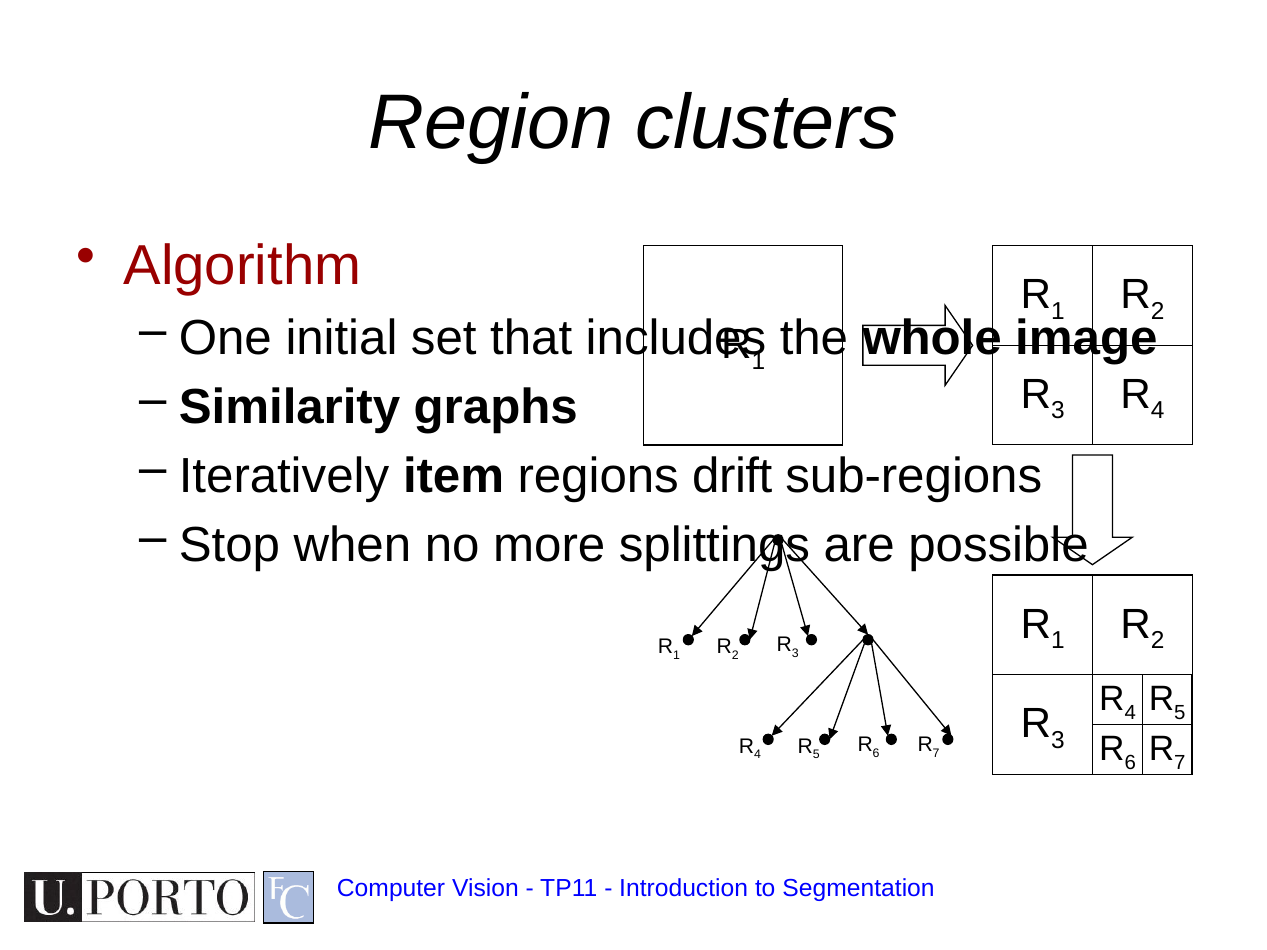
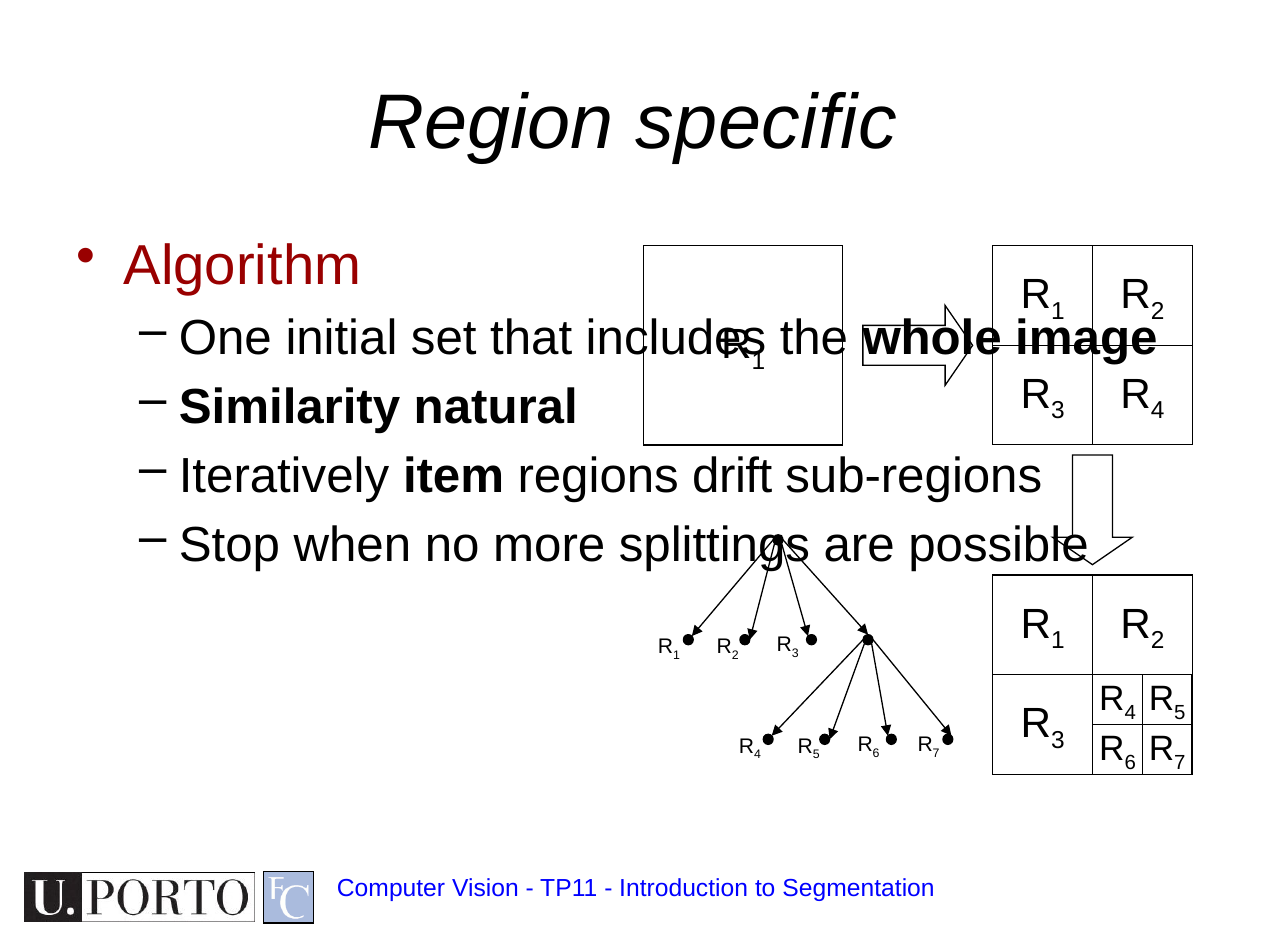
clusters: clusters -> specific (766, 123)
graphs: graphs -> natural (496, 408)
